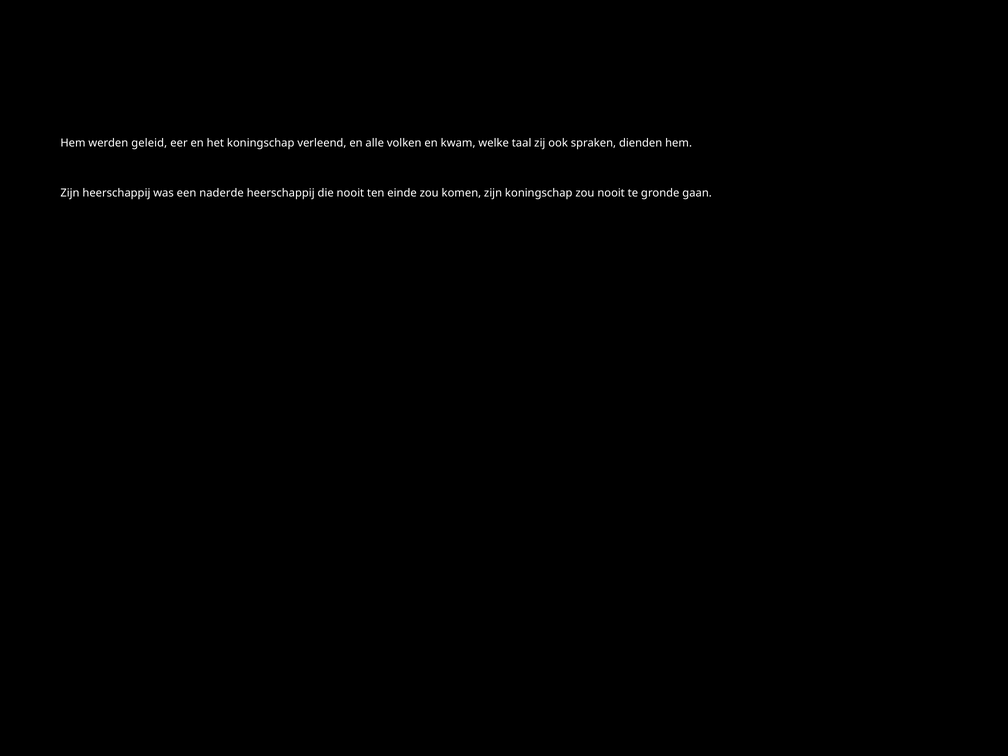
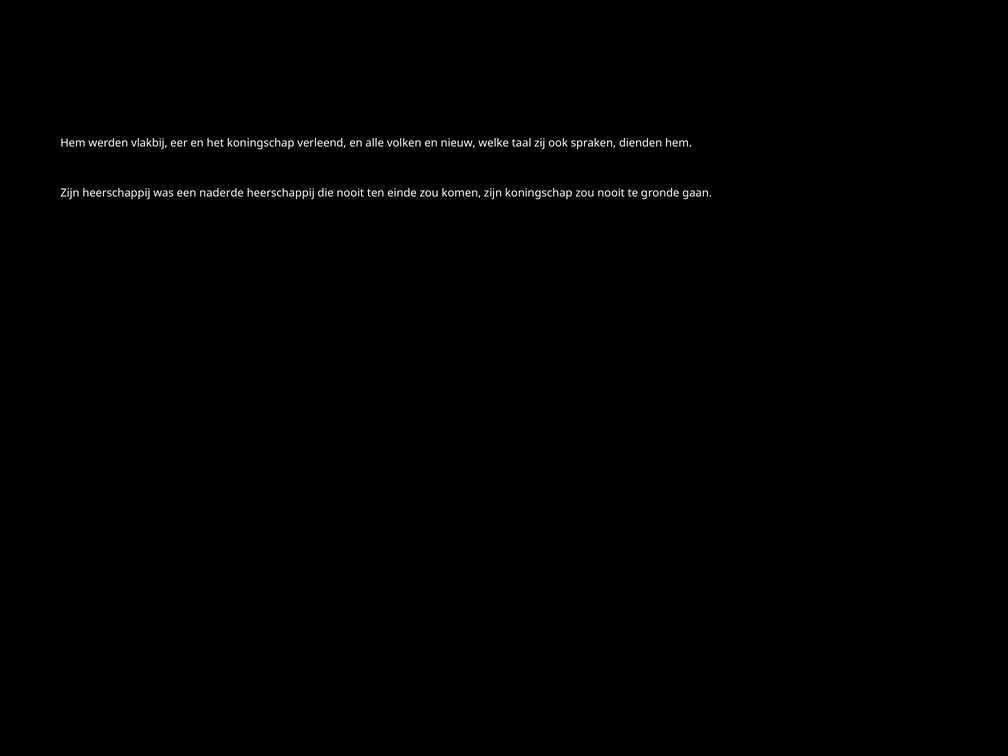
geleid: geleid -> vlakbij (149, 143)
kwam: kwam -> nieuw (458, 143)
